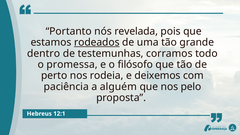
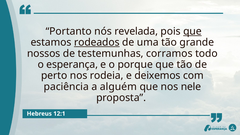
que underline: none -> present (192, 31)
dentro: dentro -> nossos (44, 53)
promessa: promessa -> esperança (72, 65)
filósofo: filósofo -> porque (135, 65)
pelo: pelo -> nele (191, 87)
